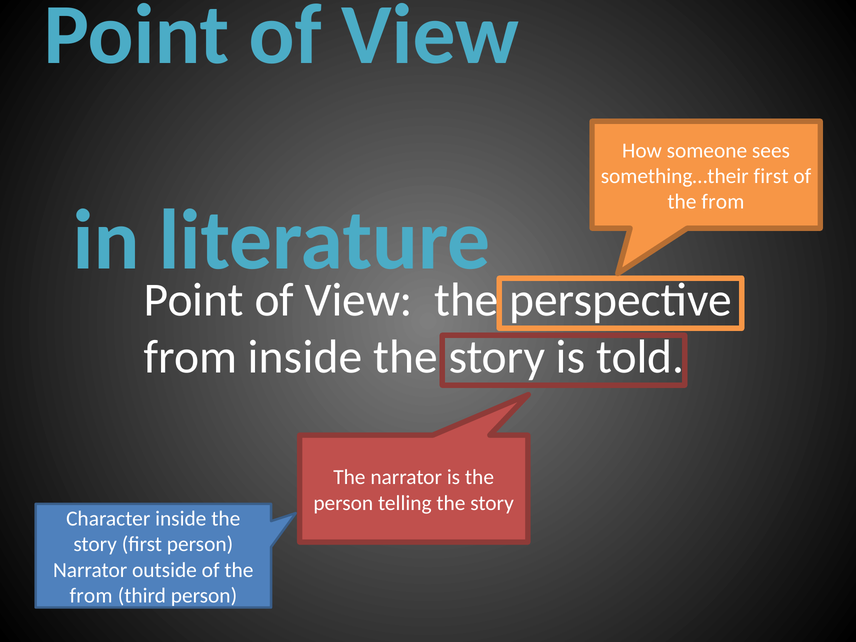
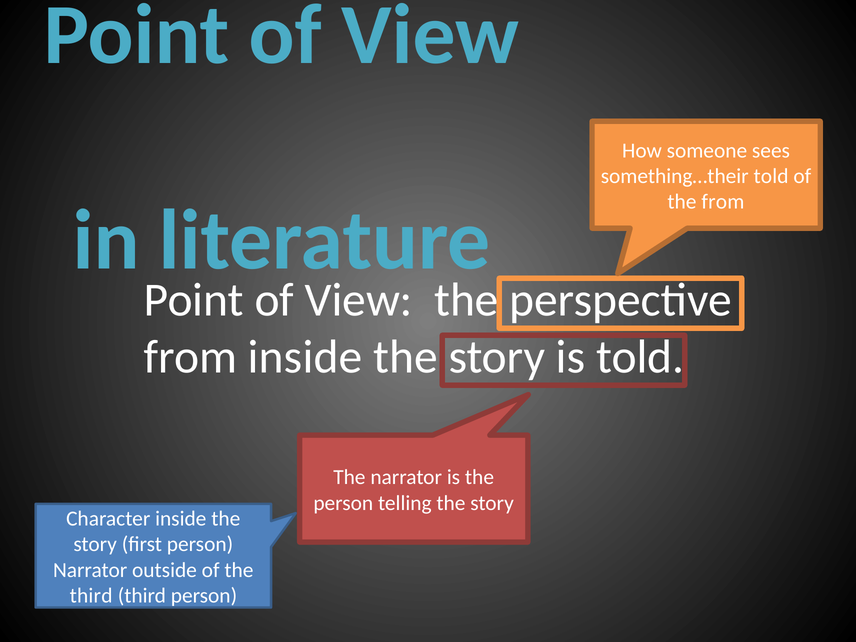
something…their first: first -> told (771, 176)
from: from -> third (91, 596)
